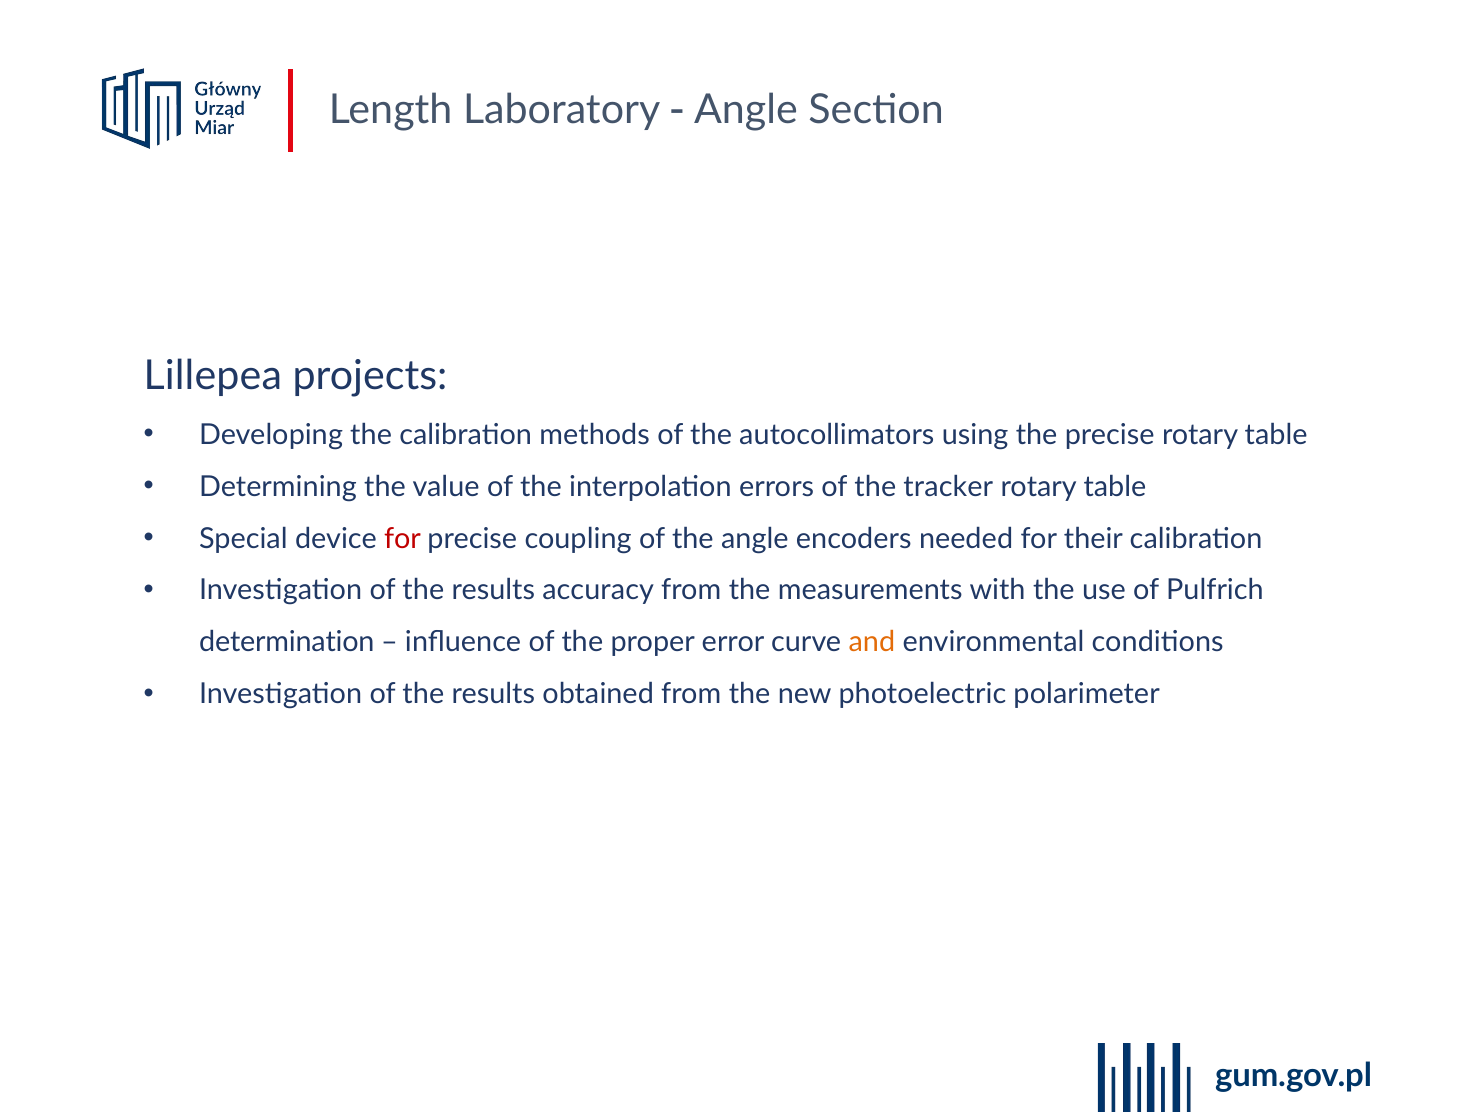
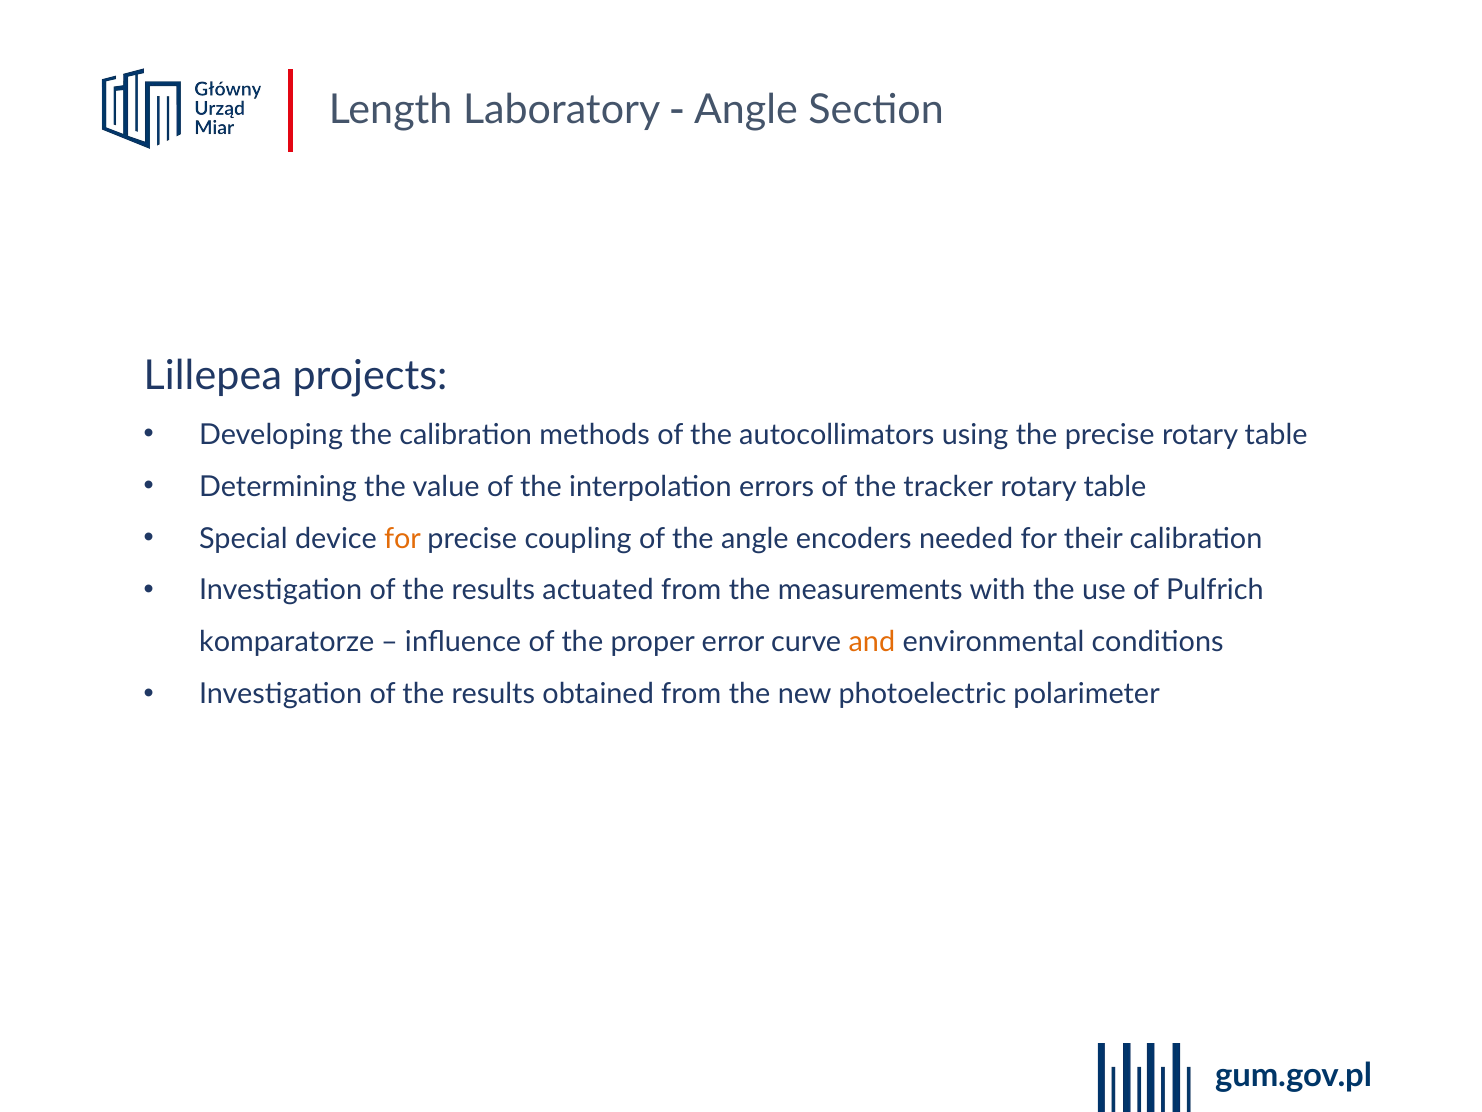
for colour: red -> orange (402, 538)
accuracy: accuracy -> actuated (598, 590)
determination: determination -> komparatorze (287, 642)
